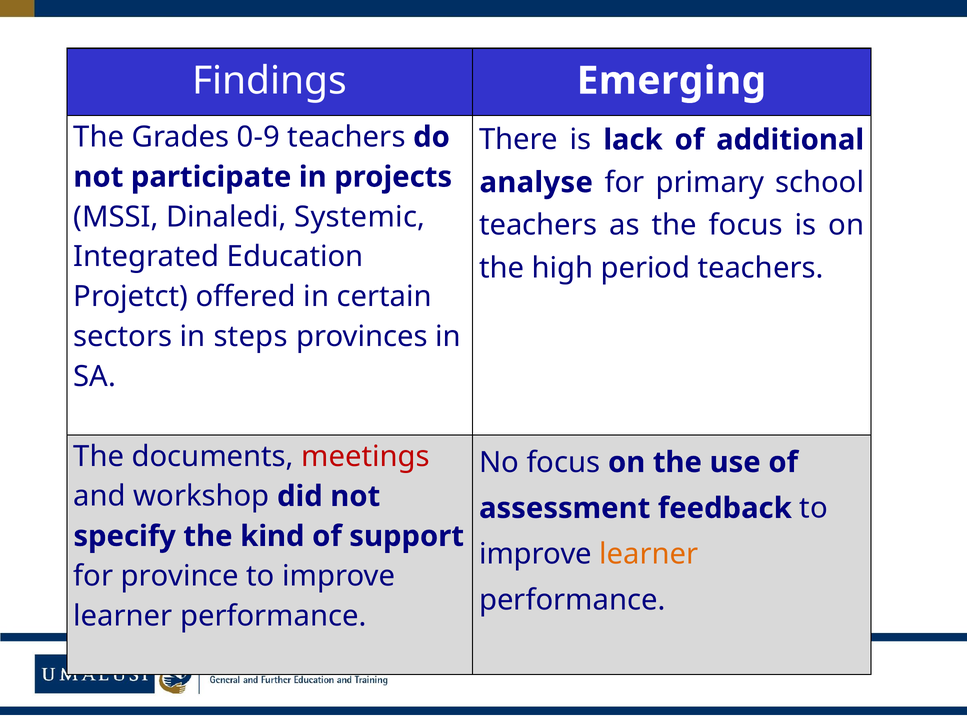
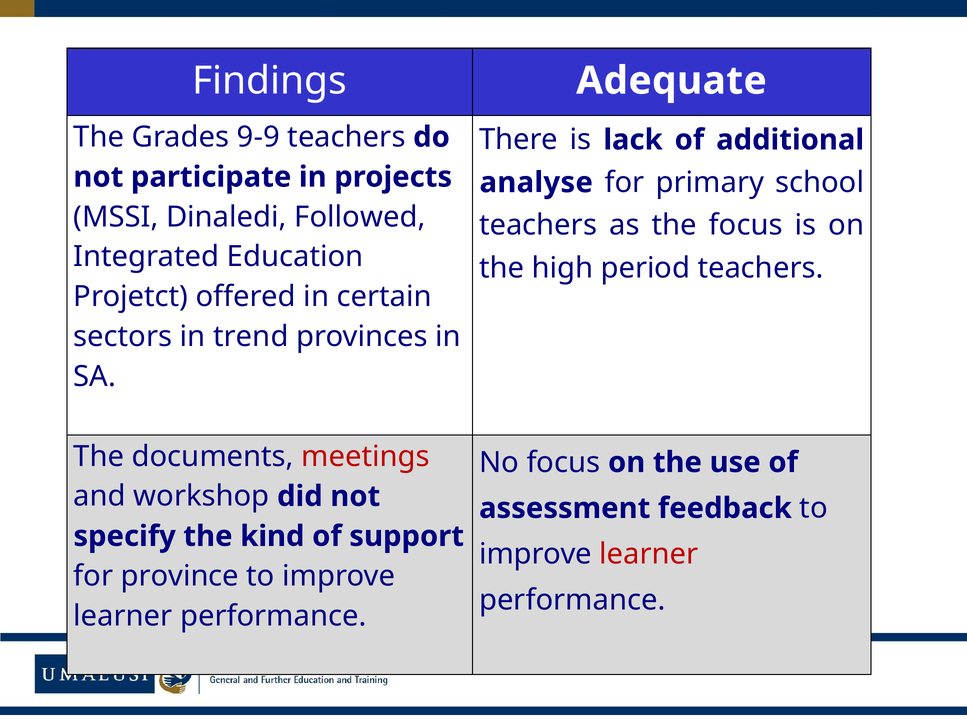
Emerging: Emerging -> Adequate (671, 81)
0-9: 0-9 -> 9-9 (258, 137)
Systemic: Systemic -> Followed (360, 217)
steps: steps -> trend (251, 337)
learner colour: orange -> red (649, 554)
